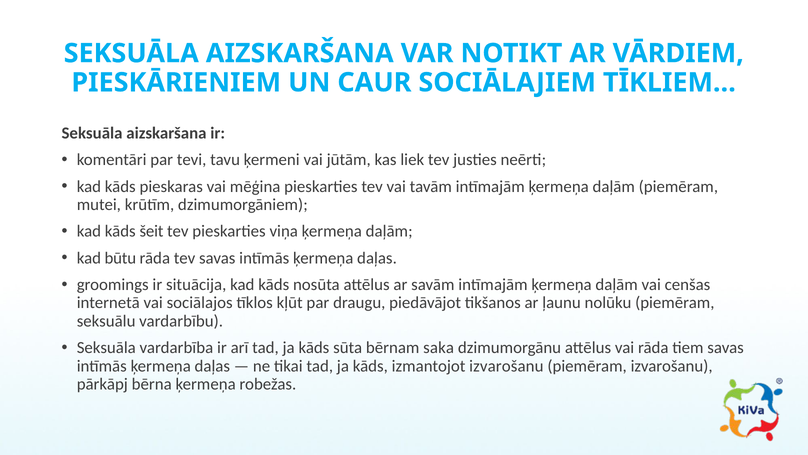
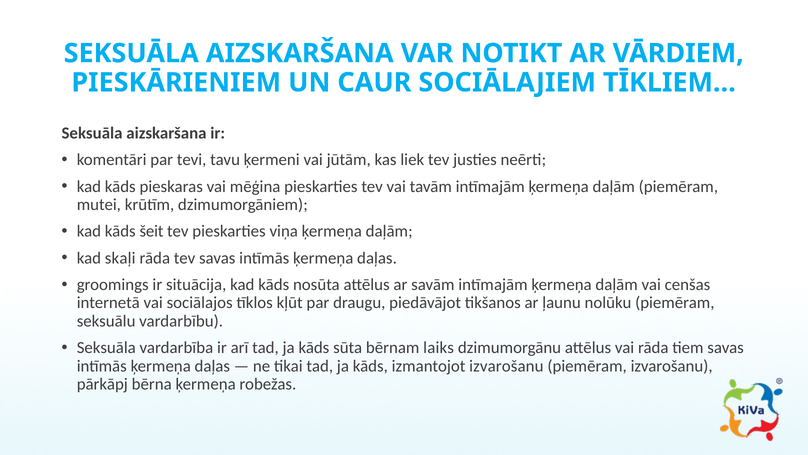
būtu: būtu -> skaļi (120, 258)
saka: saka -> laiks (439, 347)
